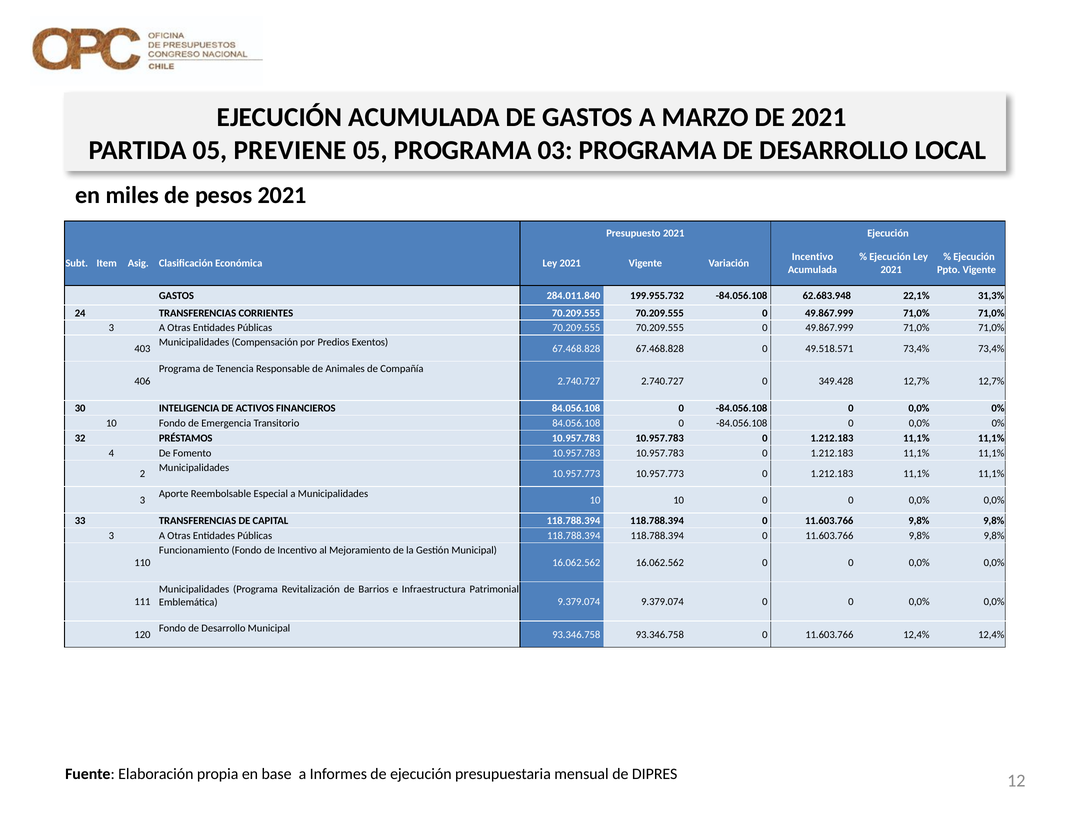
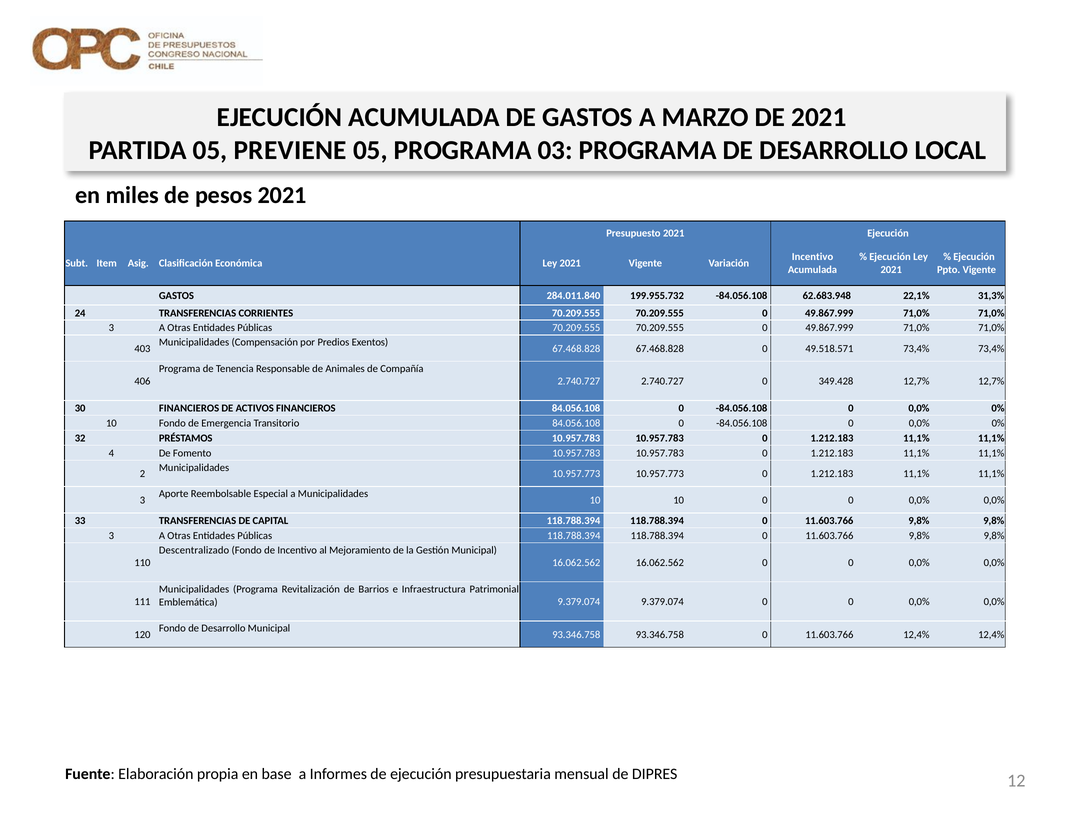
30 INTELIGENCIA: INTELIGENCIA -> FINANCIEROS (189, 409)
Funcionamiento: Funcionamiento -> Descentralizado (194, 550)
